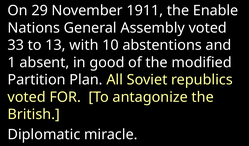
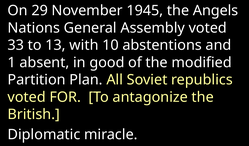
1911: 1911 -> 1945 (145, 11)
Enable: Enable -> Angels (216, 11)
